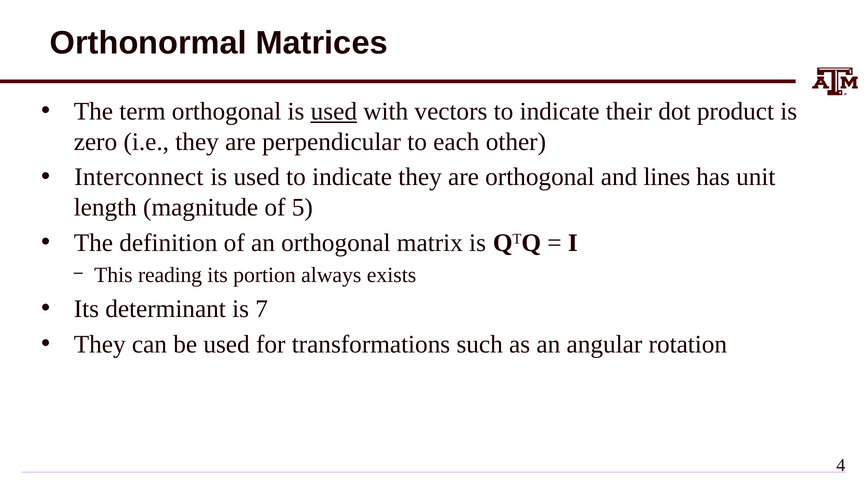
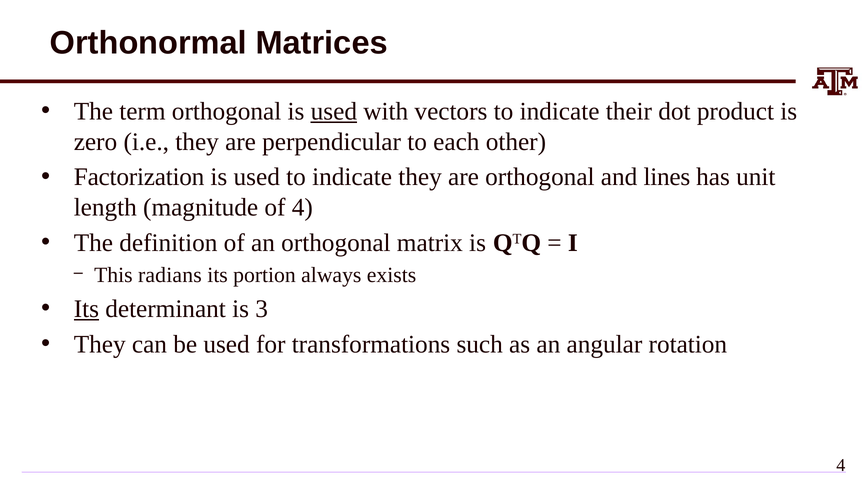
Interconnect: Interconnect -> Factorization (139, 177)
of 5: 5 -> 4 (302, 208)
reading: reading -> radians (170, 275)
Its underline: none -> present (86, 309)
7: 7 -> 3 (262, 309)
